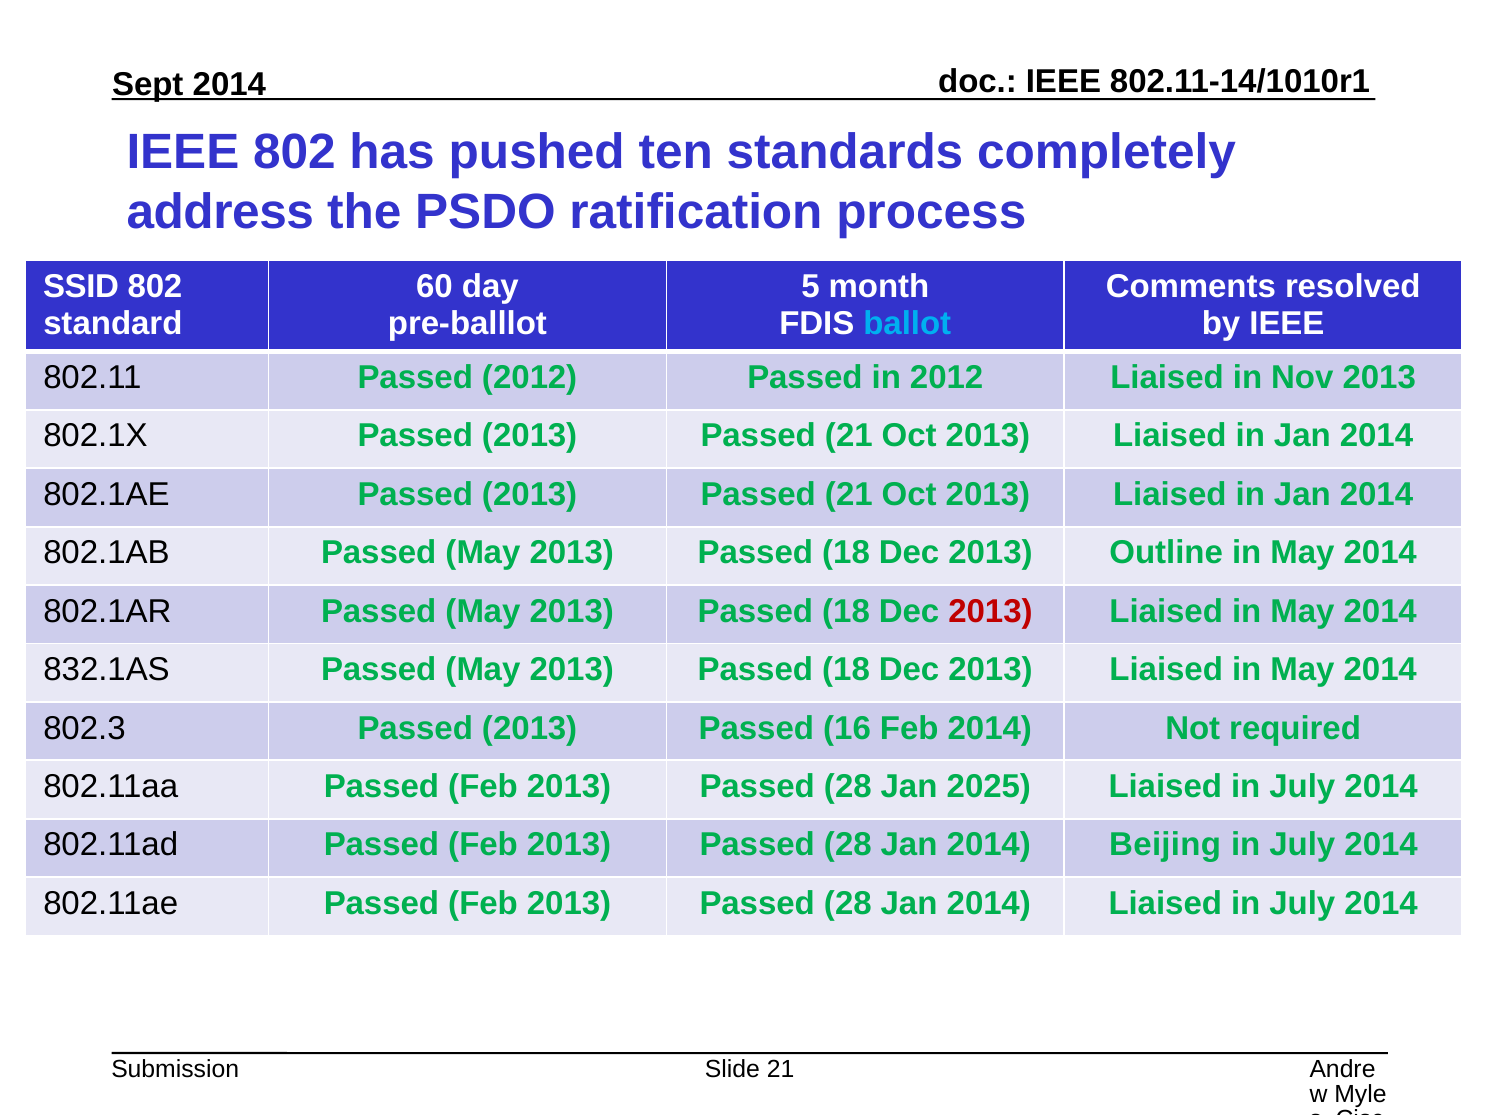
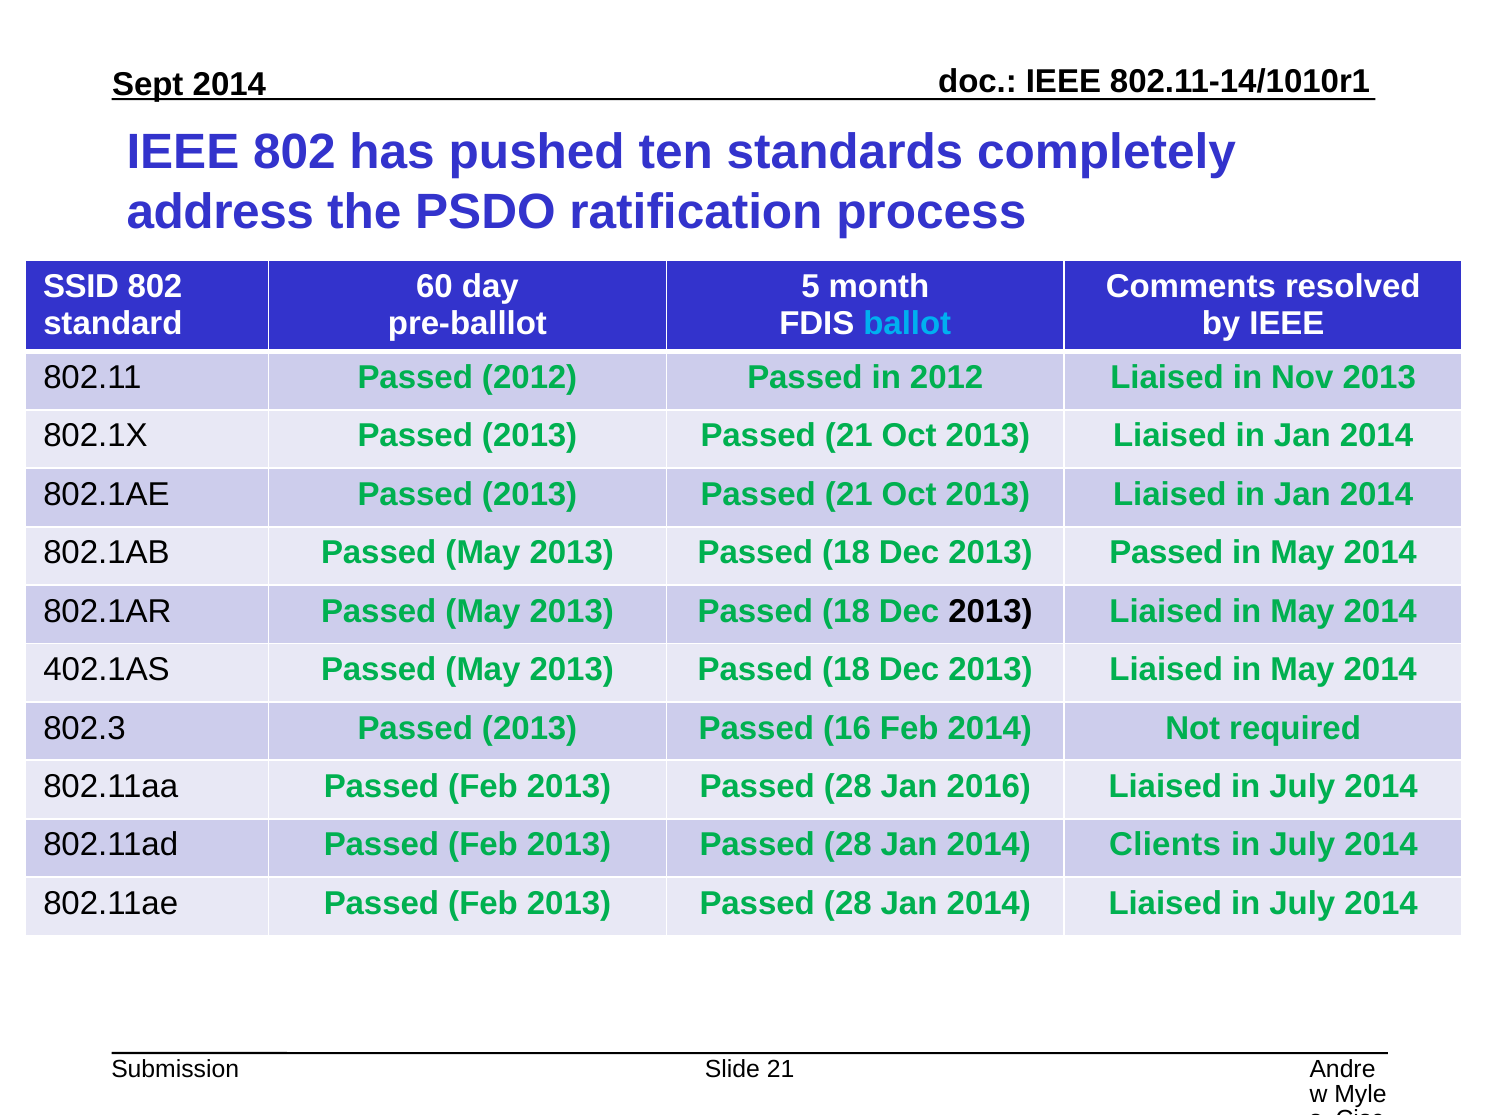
Dec 2013 Outline: Outline -> Passed (1166, 553)
2013 colour: red -> black (990, 611)
832.1AS: 832.1AS -> 402.1AS (107, 670)
2025: 2025 -> 2016 (989, 787)
Beijing: Beijing -> Clients (1165, 845)
